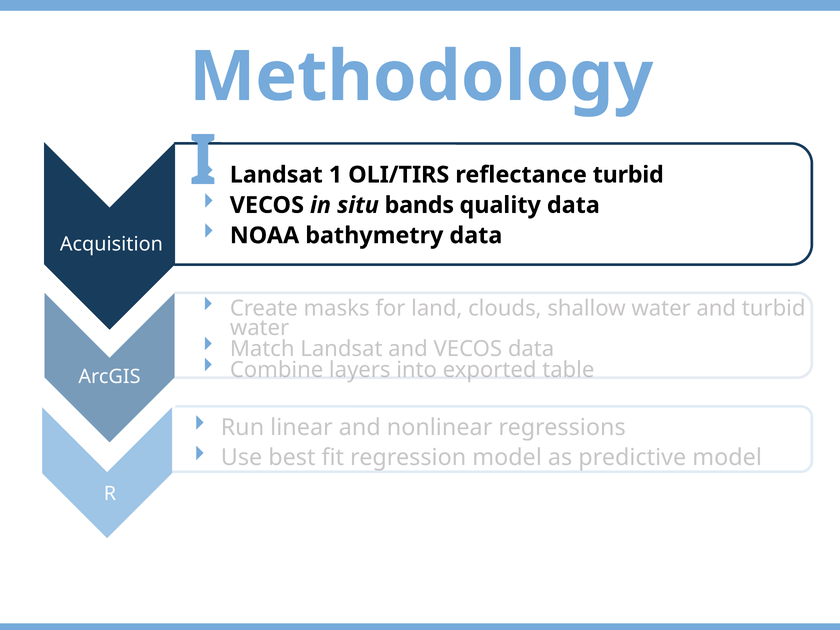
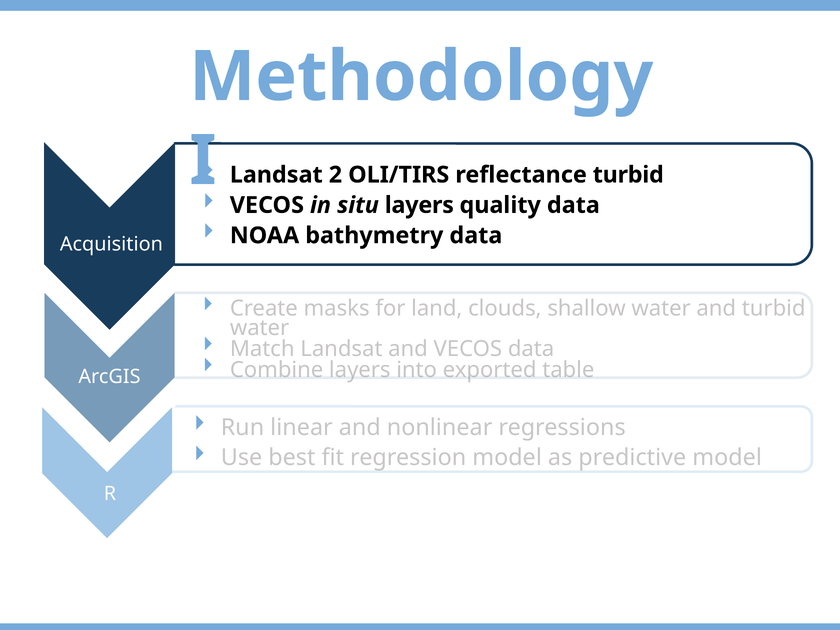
1: 1 -> 2 (335, 175)
situ bands: bands -> layers (419, 205)
